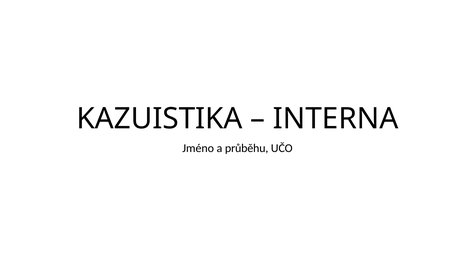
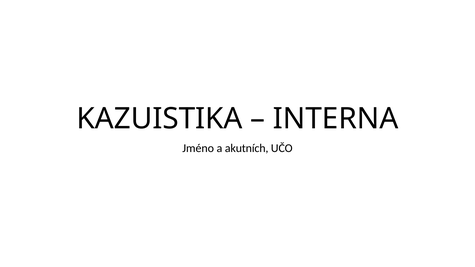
průběhu: průběhu -> akutních (247, 148)
